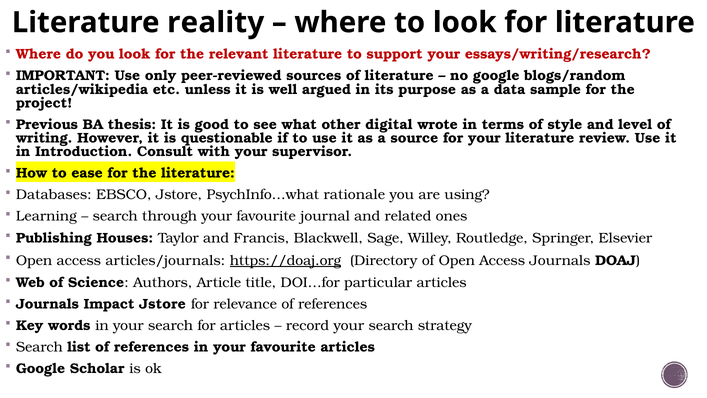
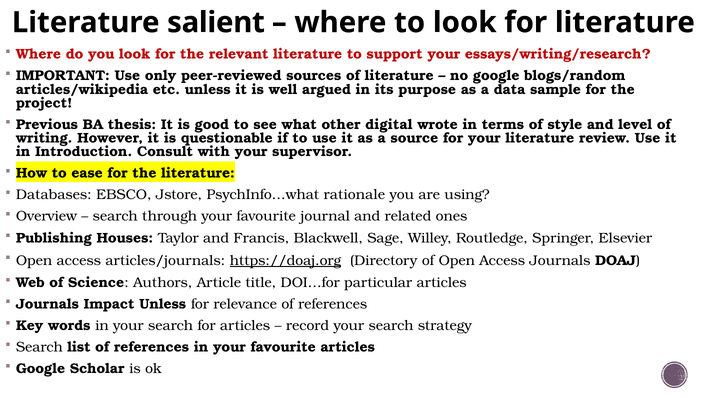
reality: reality -> salient (216, 22)
Learning: Learning -> Overview (46, 216)
Impact Jstore: Jstore -> Unless (163, 304)
